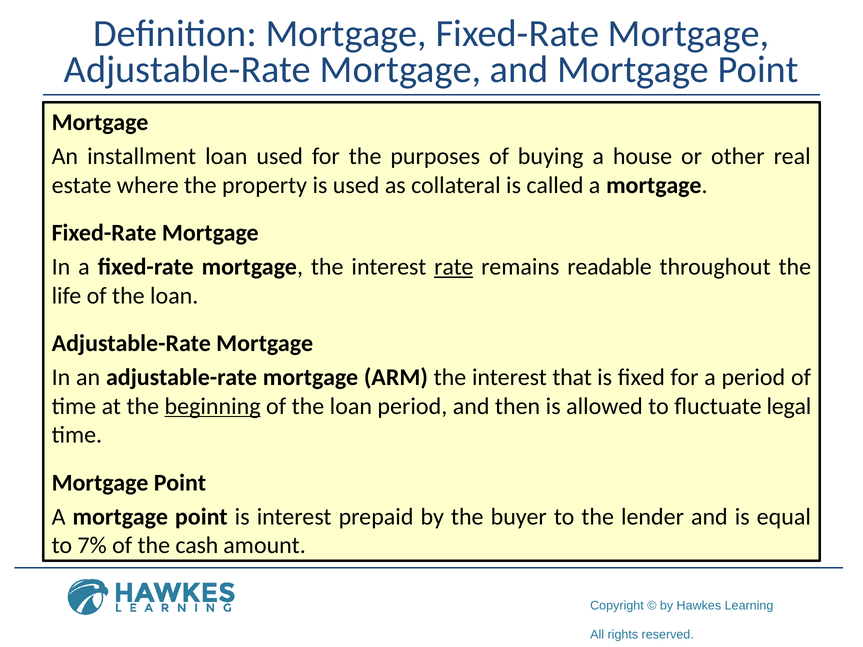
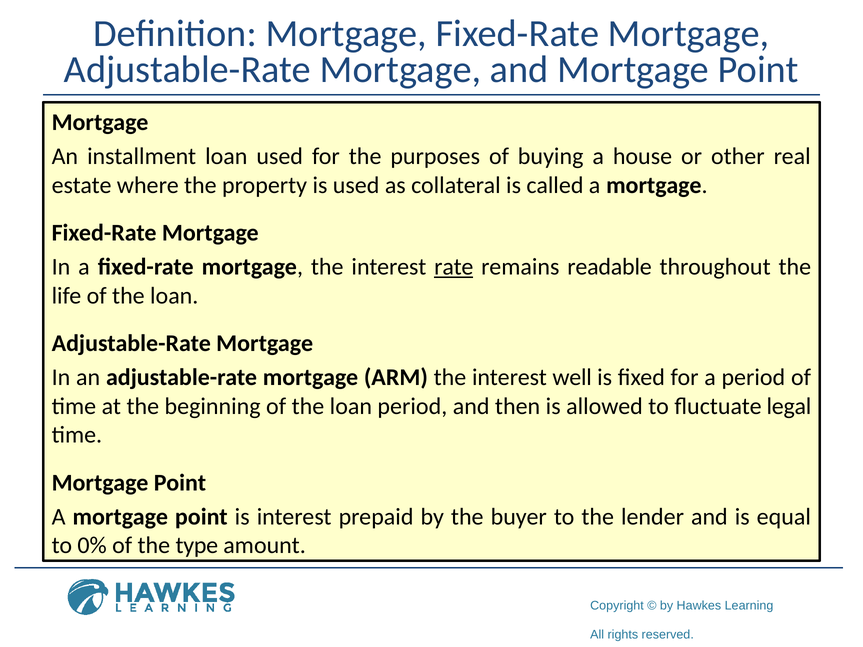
that: that -> well (572, 378)
beginning underline: present -> none (213, 406)
7%: 7% -> 0% (92, 546)
cash: cash -> type (197, 546)
